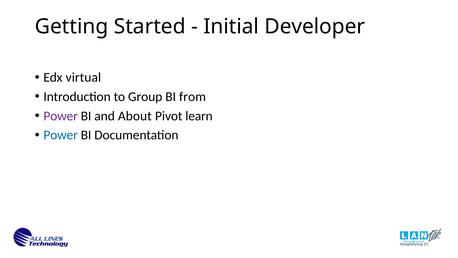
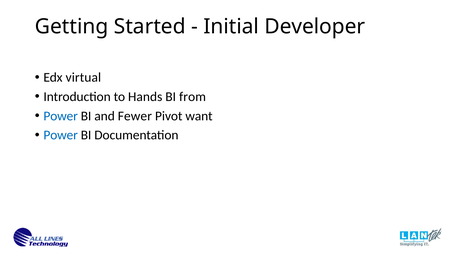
Group: Group -> Hands (145, 97)
Power colour: purple -> blue (61, 116)
About: About -> Fewer (135, 116)
learn: learn -> want (199, 116)
